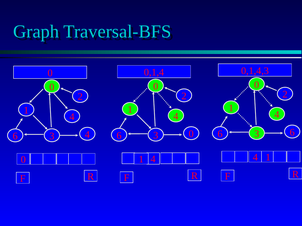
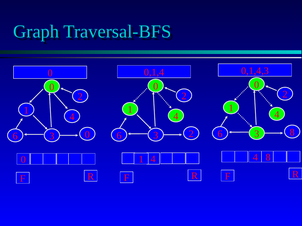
3 6: 6 -> 8 (292, 133)
3 0: 0 -> 2 (191, 134)
3 4: 4 -> 0 (87, 135)
1: 1 -> 8 (268, 158)
